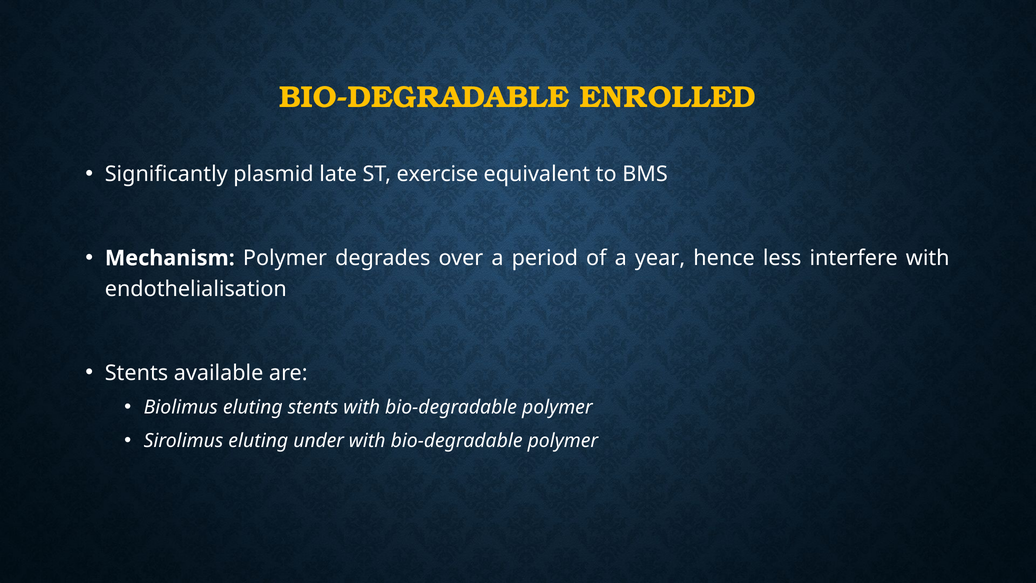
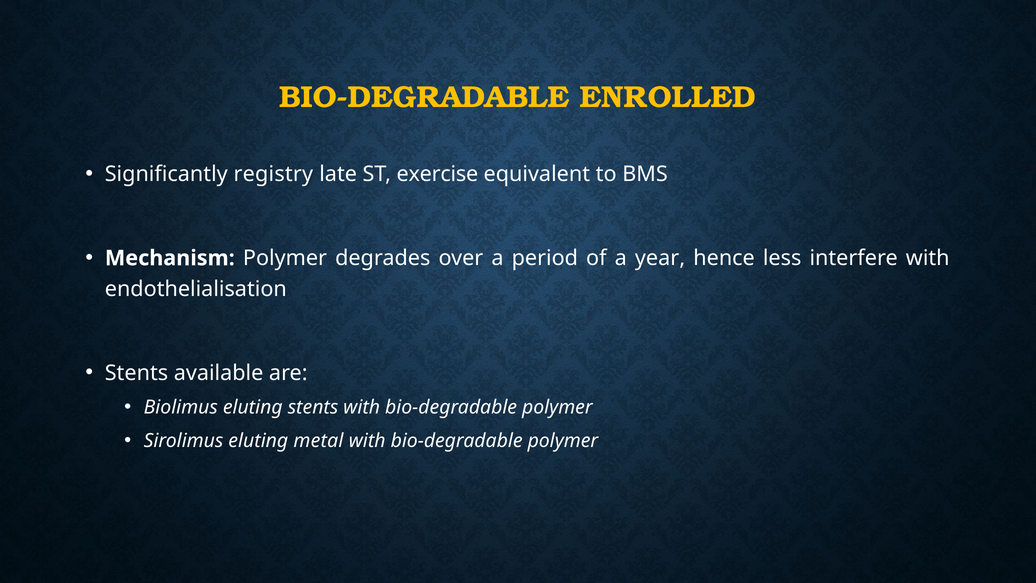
plasmid: plasmid -> registry (273, 174)
under: under -> metal (318, 441)
